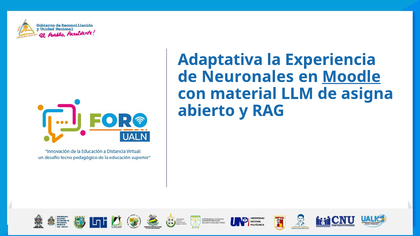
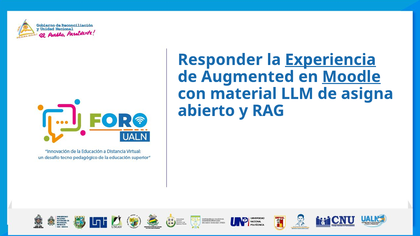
Adaptativa: Adaptativa -> Responder (220, 60)
Experiencia underline: none -> present (330, 60)
Neuronales: Neuronales -> Augmented (248, 77)
